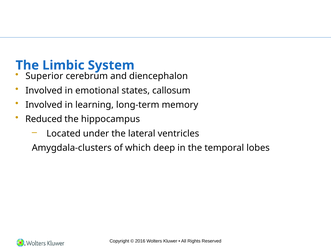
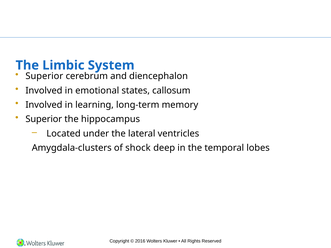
Reduced: Reduced -> Superior (44, 119)
which: which -> shock (138, 148)
